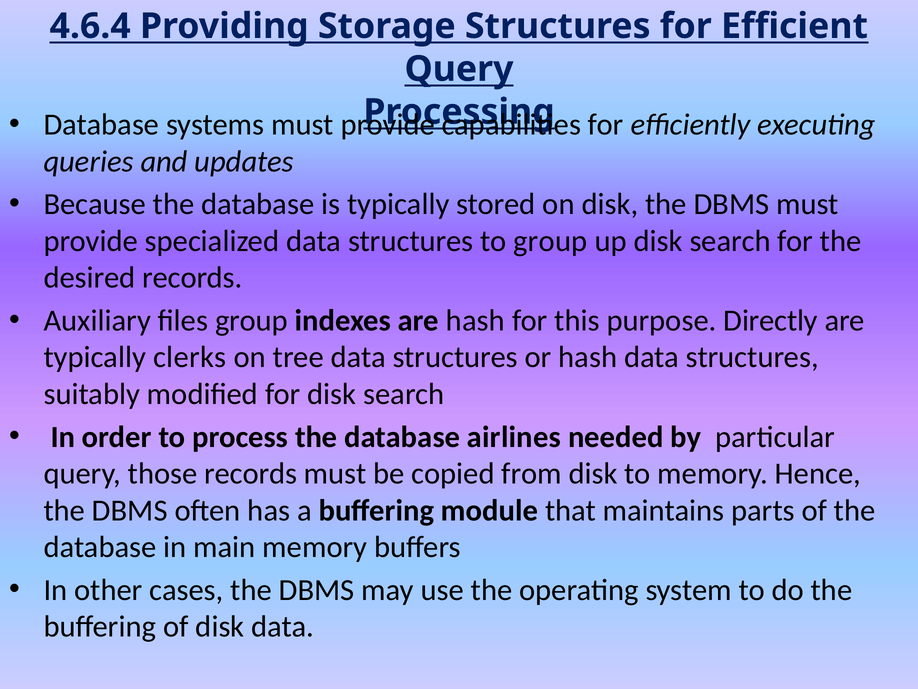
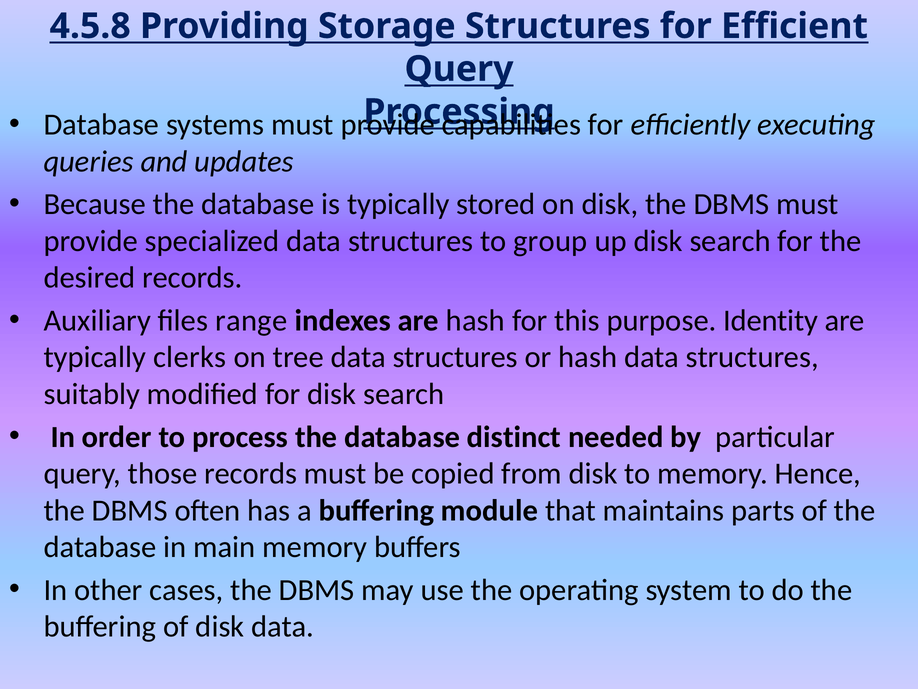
4.6.4: 4.6.4 -> 4.5.8 (90, 26)
files group: group -> range (251, 320)
Directly: Directly -> Identity (771, 320)
airlines: airlines -> distinct (514, 437)
